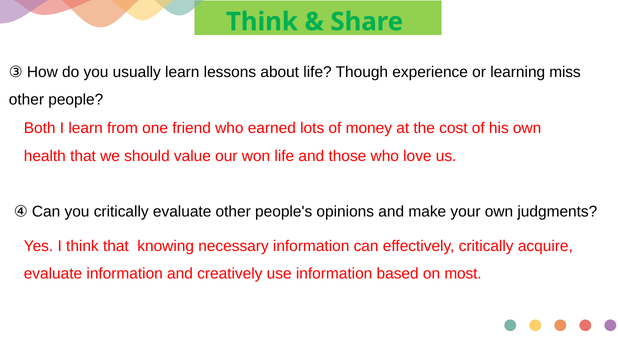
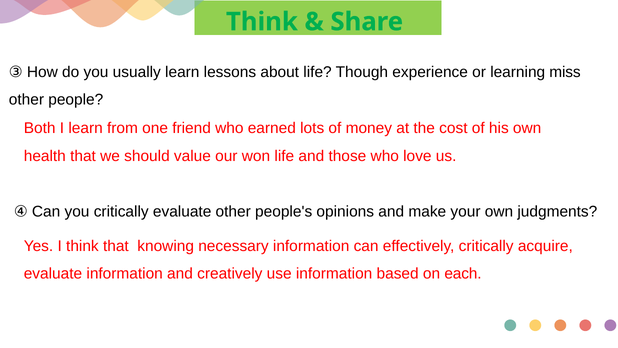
most: most -> each (463, 274)
